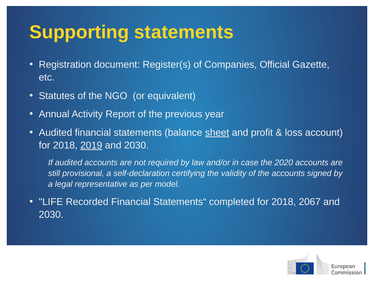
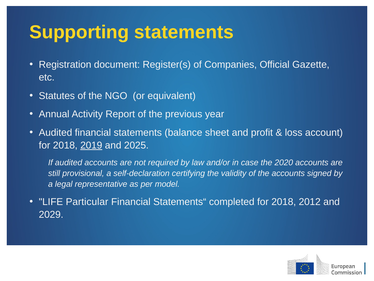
sheet underline: present -> none (217, 132)
2030: 2030 -> 2025 (136, 145)
Recorded: Recorded -> Particular (87, 201)
2067: 2067 -> 2012 (310, 201)
2030: 2030 -> 2029 (51, 214)
